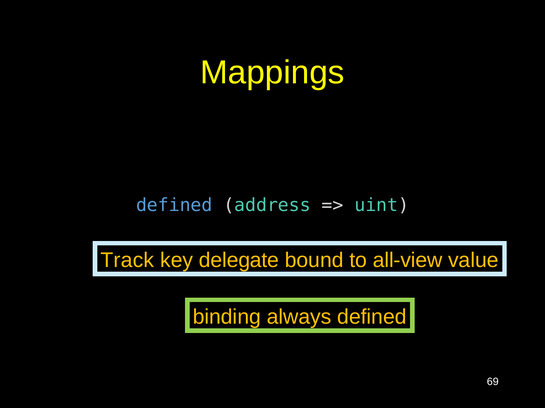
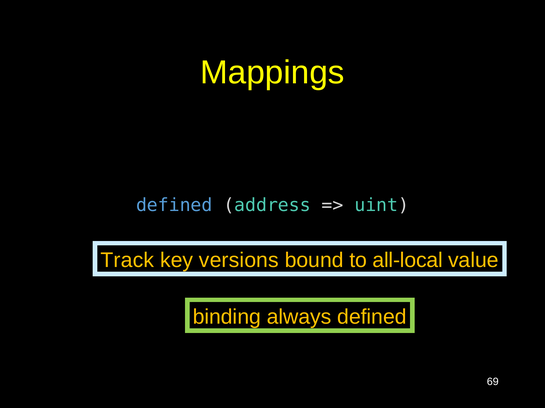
delegate: delegate -> versions (239, 261)
all-view: all-view -> all-local (408, 261)
